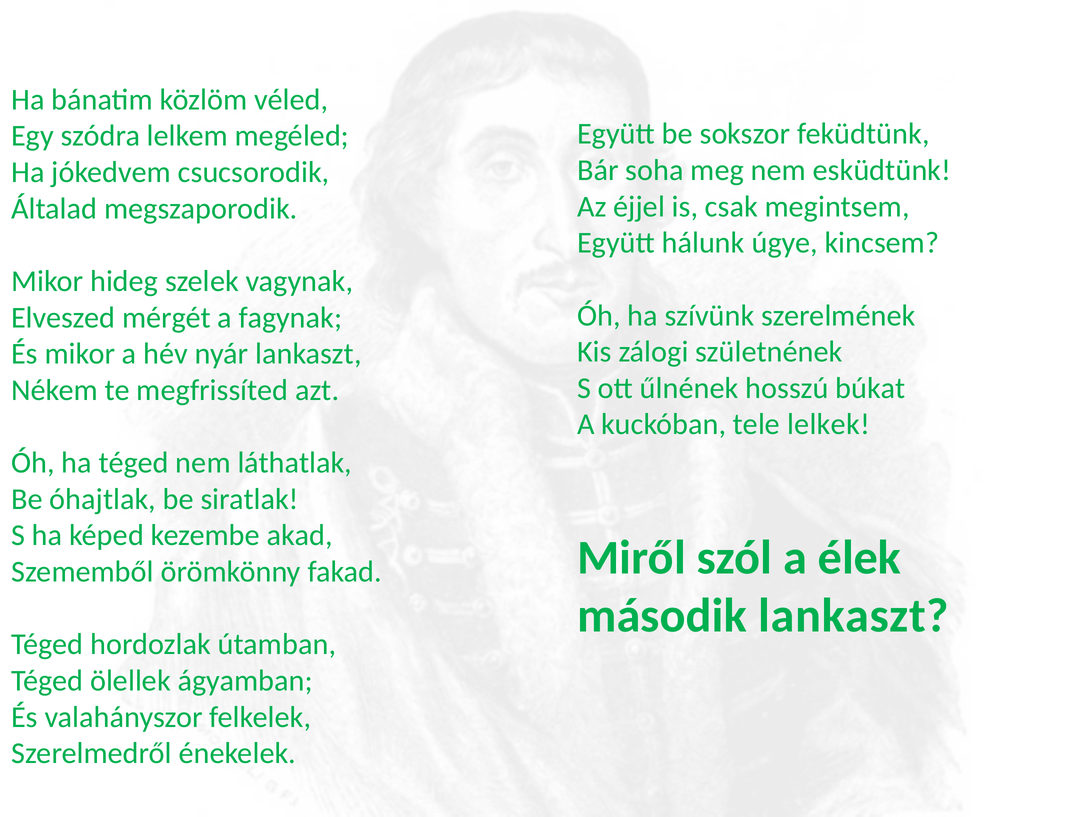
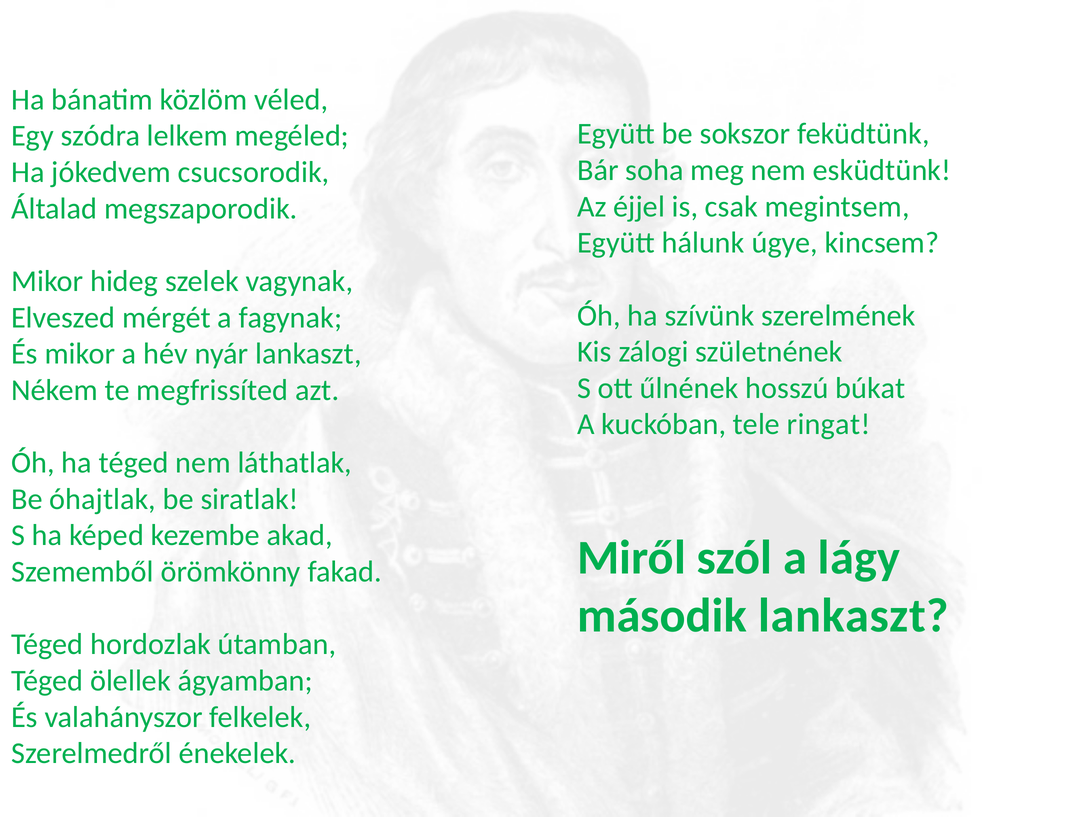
lelkek: lelkek -> ringat (829, 424)
élek: élek -> lágy (859, 558)
